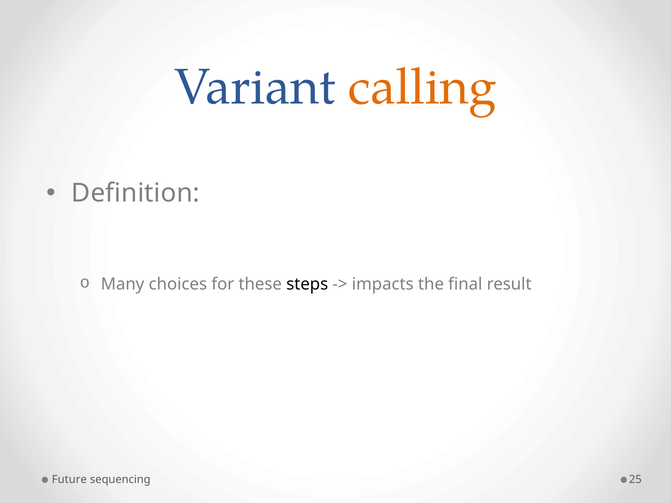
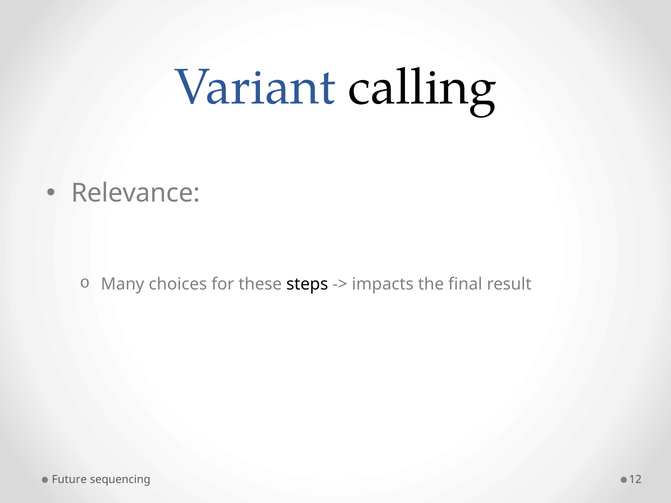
calling colour: orange -> black (423, 87)
Definition: Definition -> Relevance (136, 193)
25: 25 -> 12 (635, 480)
